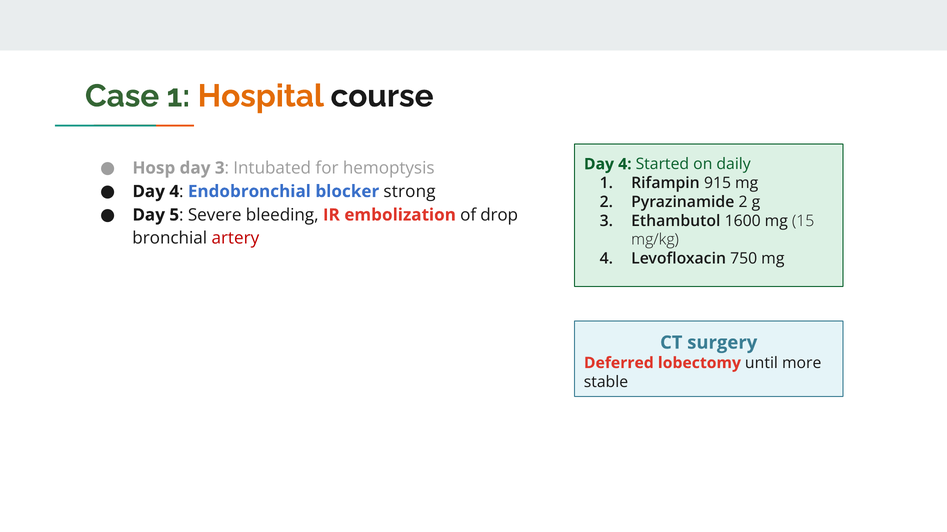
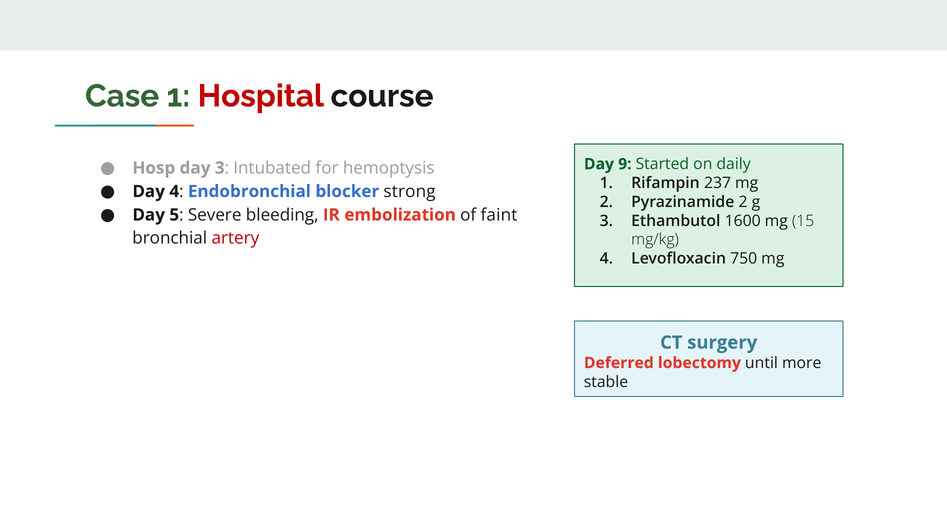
Hospital colour: orange -> red (261, 96)
4: 4 -> 9 (625, 164)
915: 915 -> 237 (718, 183)
drop: drop -> faint (499, 215)
